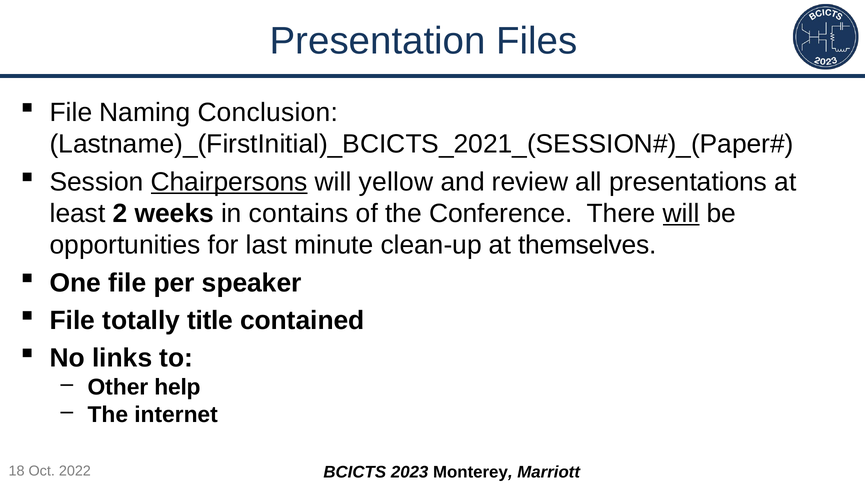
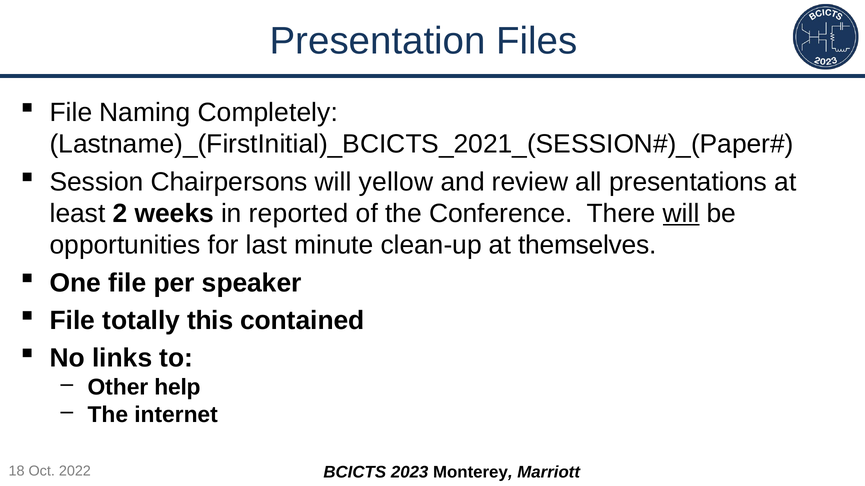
Conclusion: Conclusion -> Completely (268, 113)
Chairpersons underline: present -> none (229, 182)
contains: contains -> reported (299, 214)
title: title -> this (210, 321)
